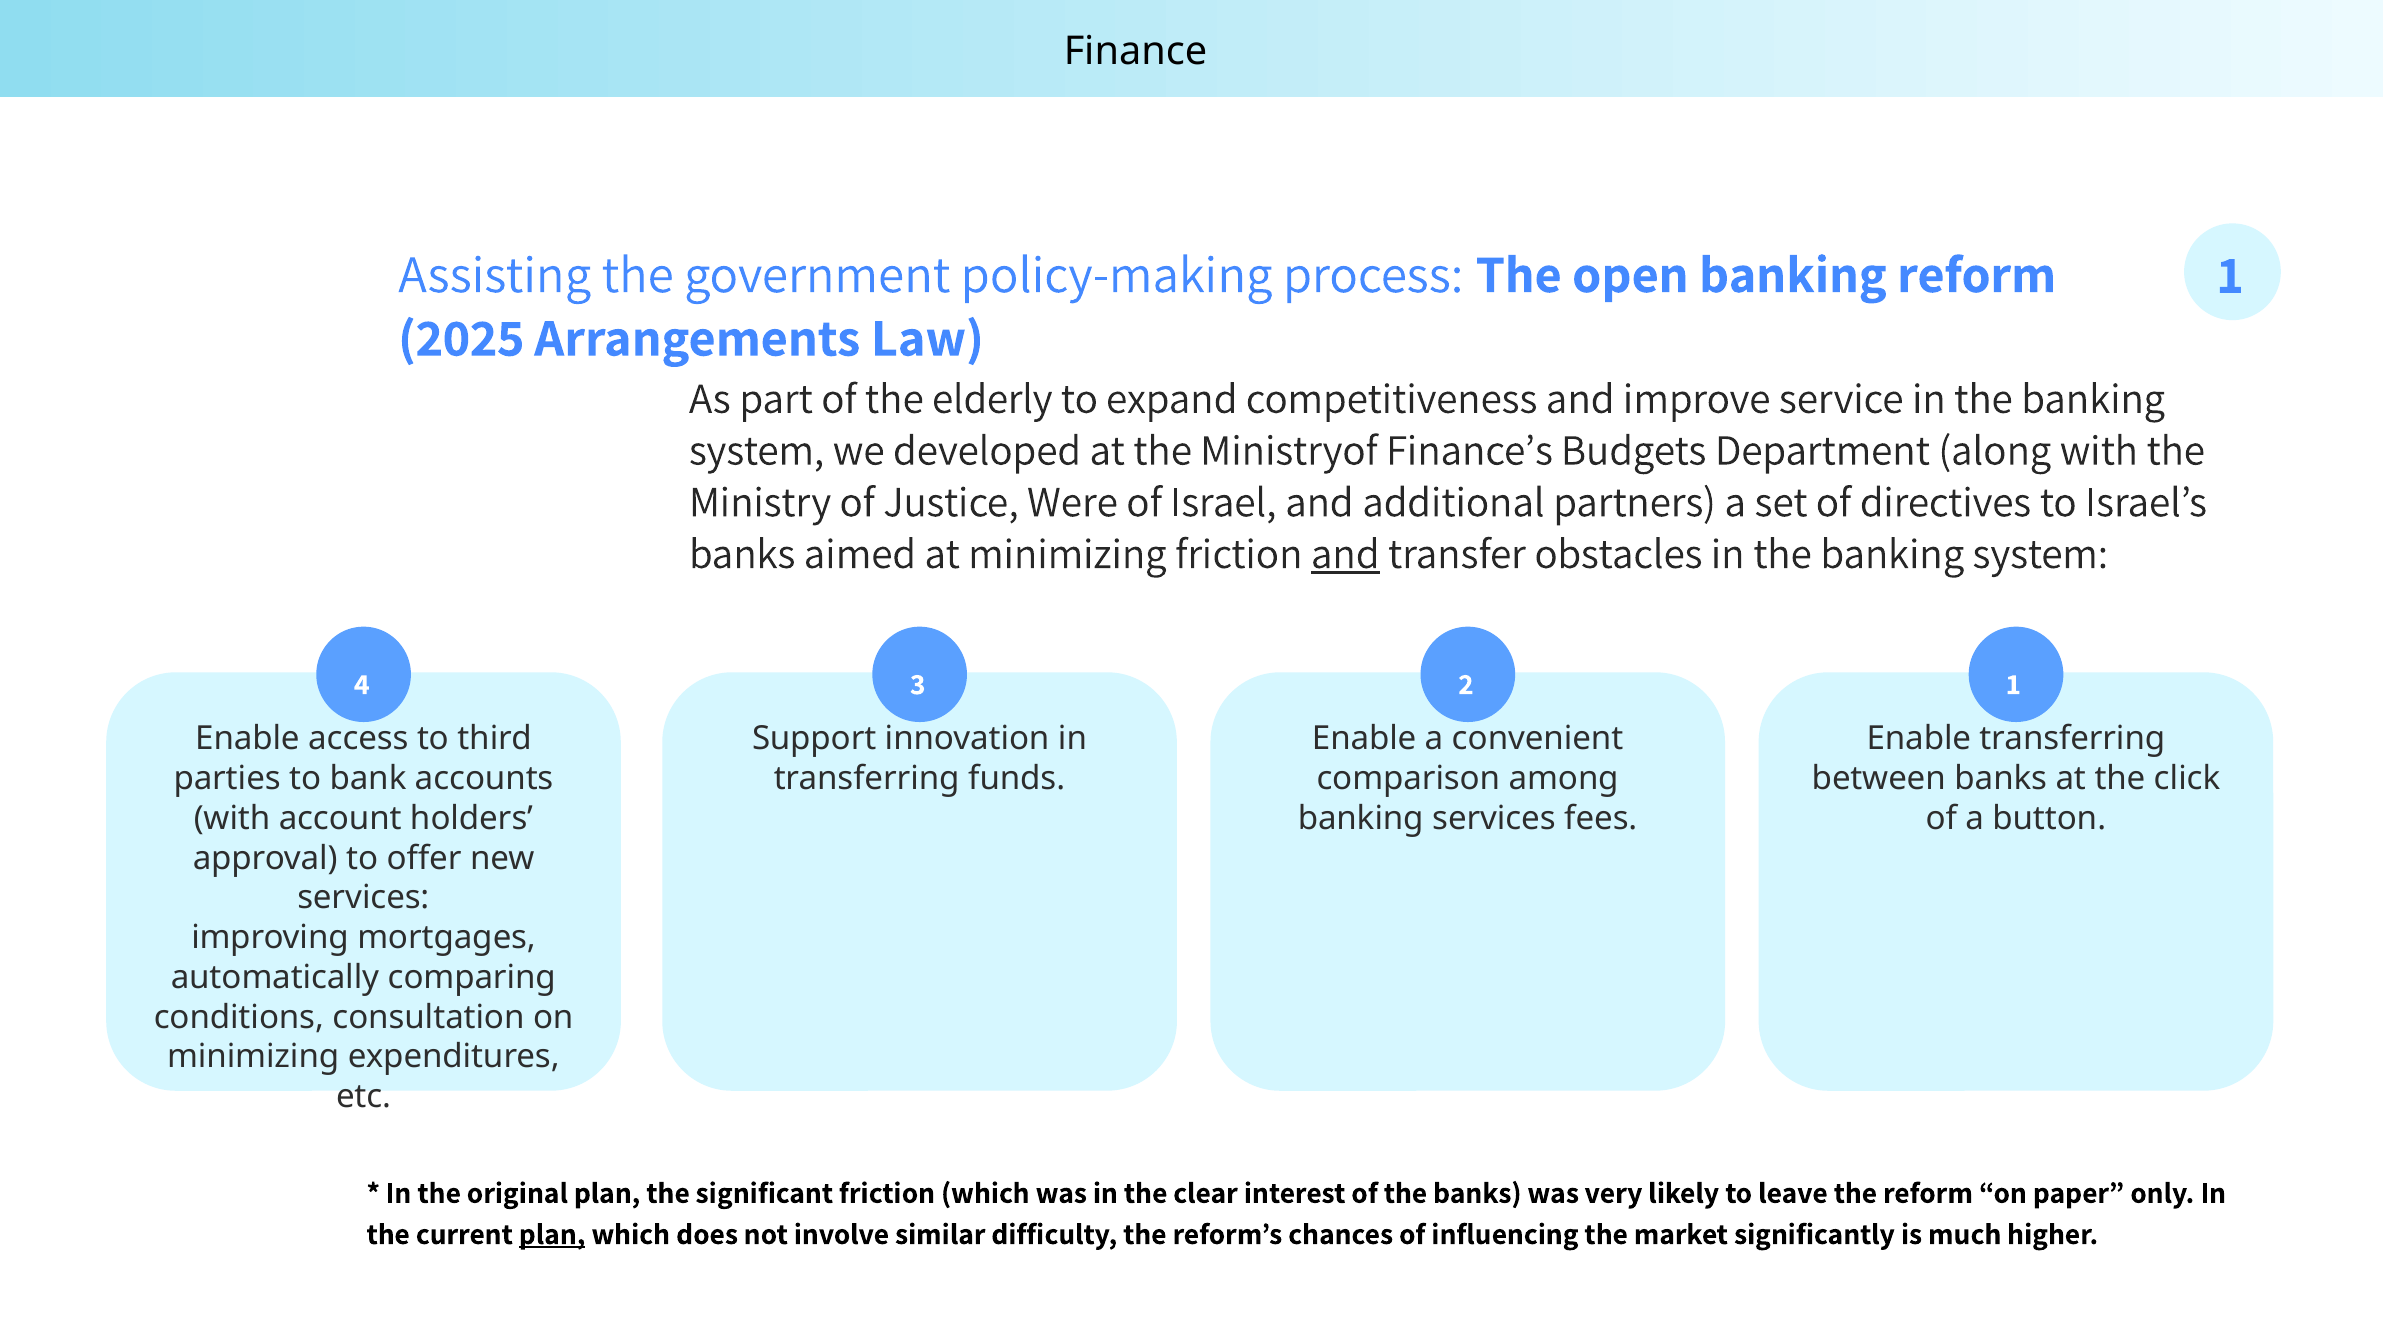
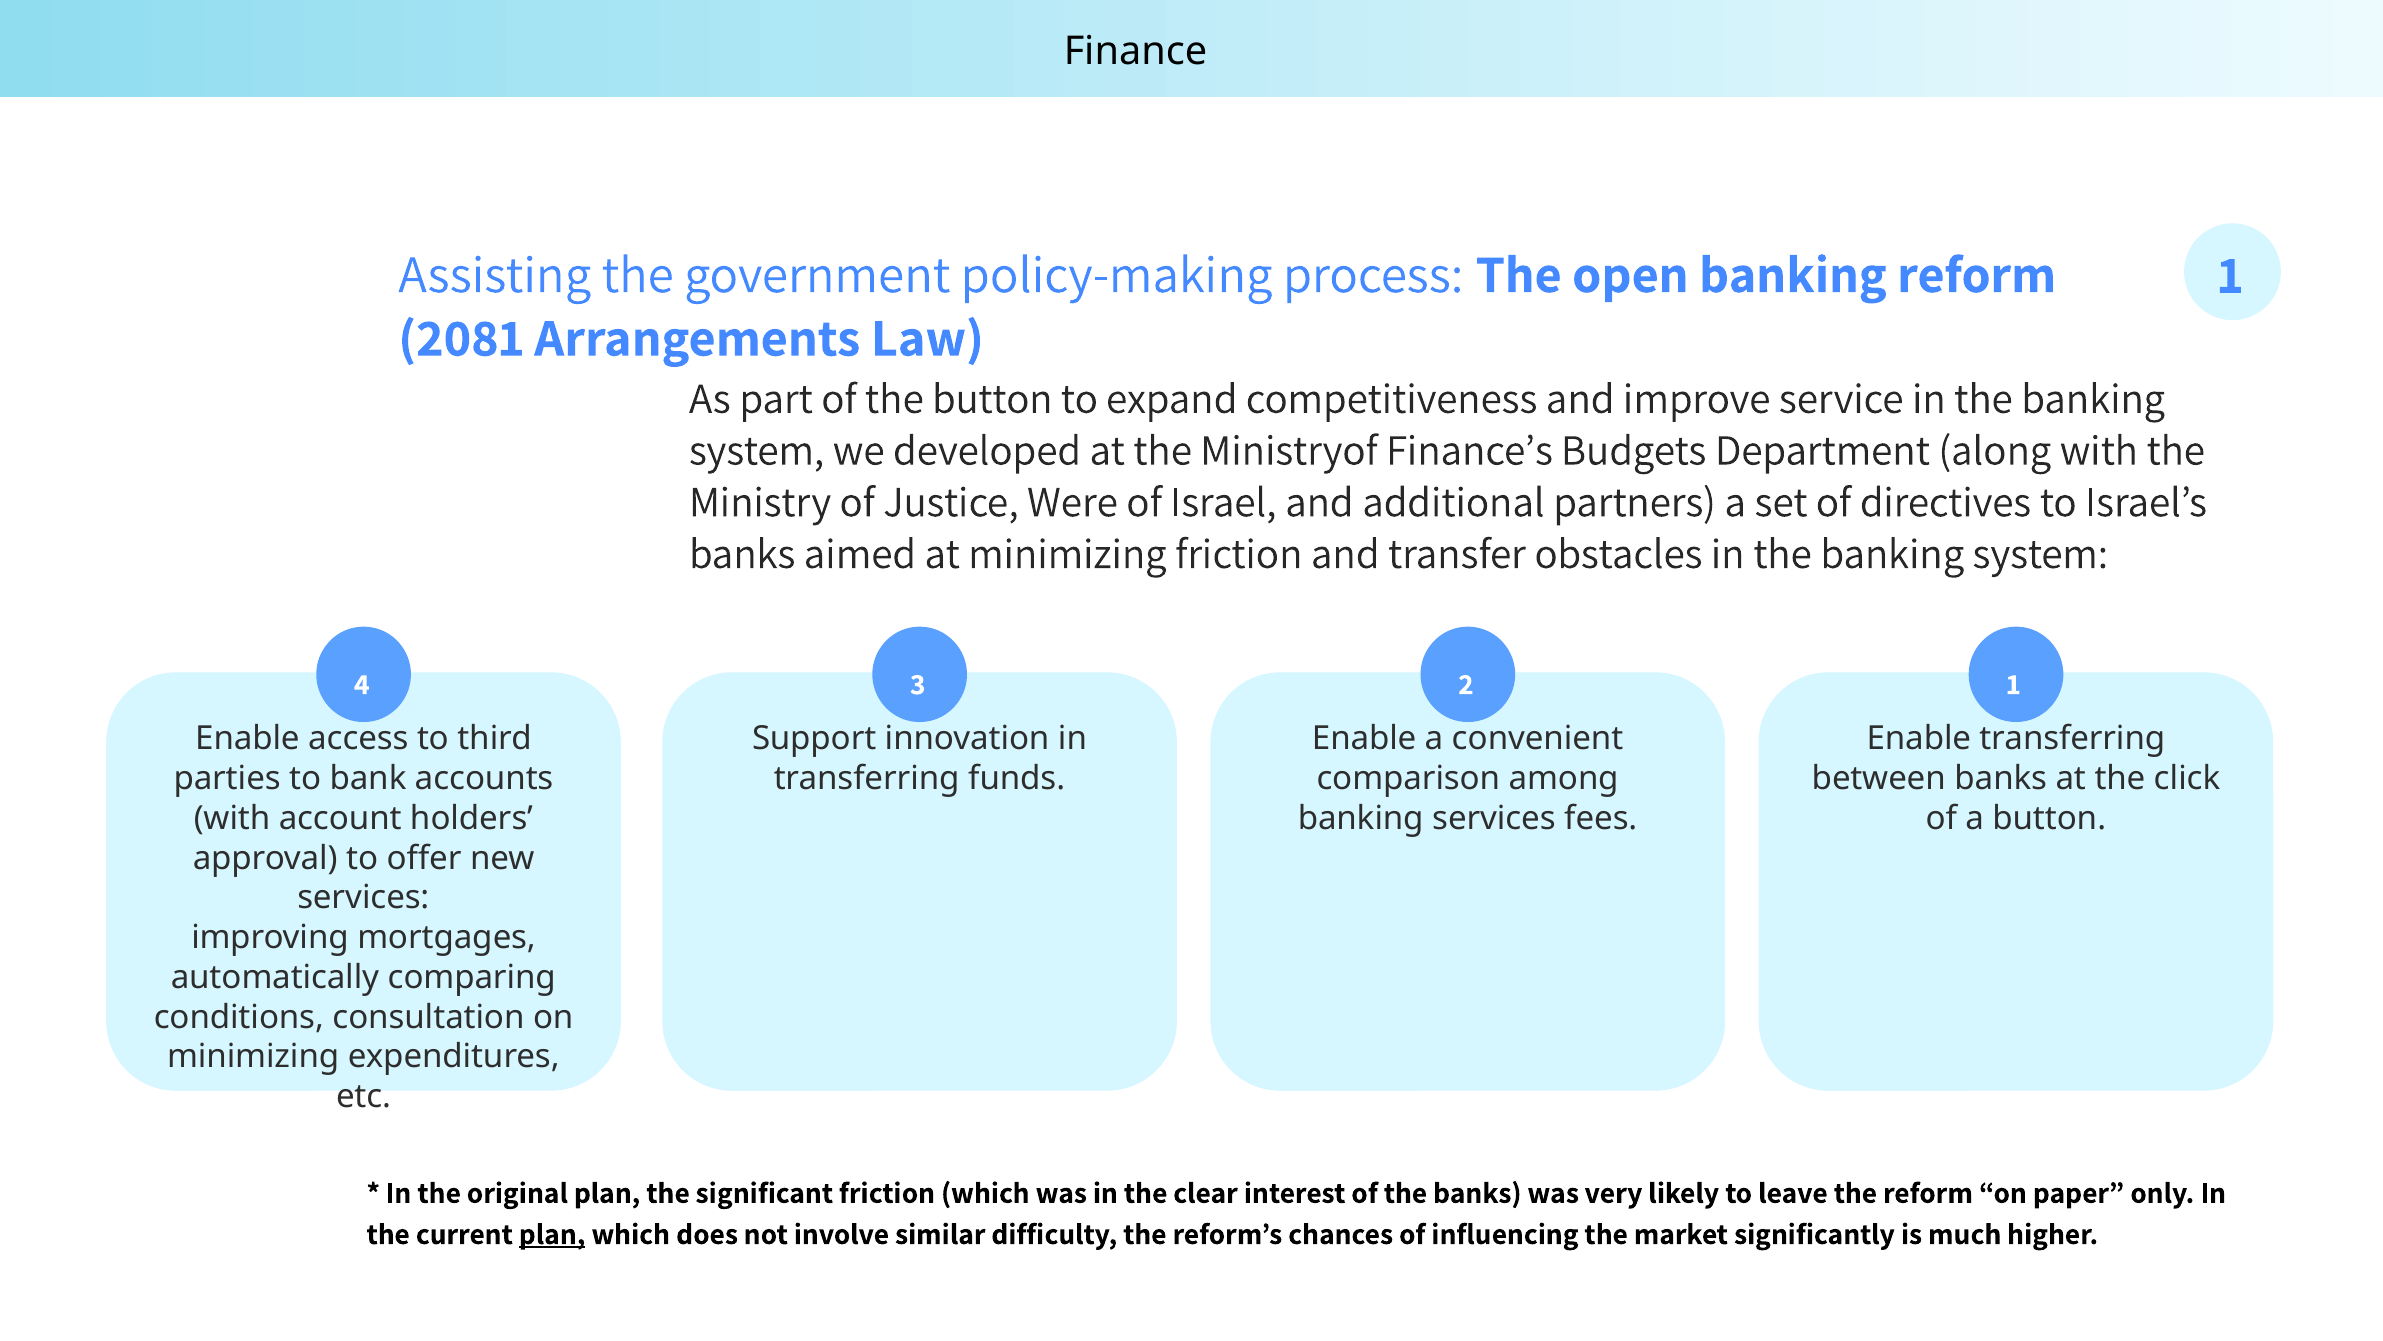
2025: 2025 -> 2081 (461, 338)
the elderly: elderly -> button (992, 398)
and underline: present -> none (1345, 554)
